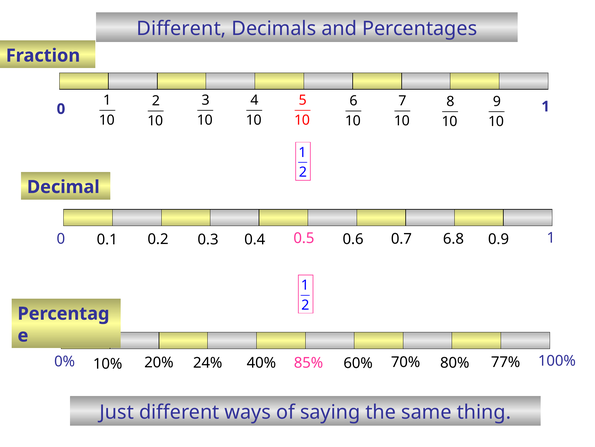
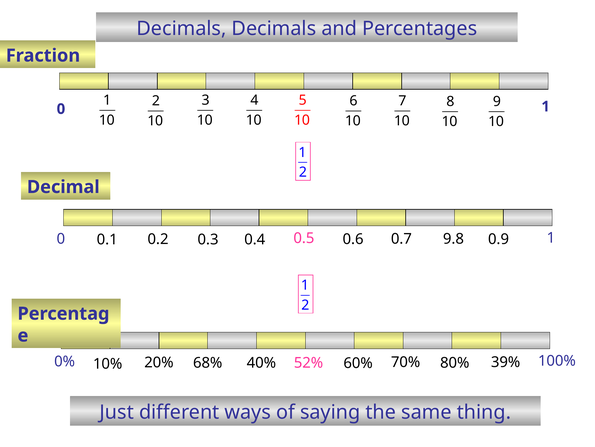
Different: Different -> Decimals (181, 28)
6.8: 6.8 -> 9.8 (453, 238)
24%: 24% -> 68% (208, 362)
85%: 85% -> 52% (309, 362)
77%: 77% -> 39% (506, 362)
